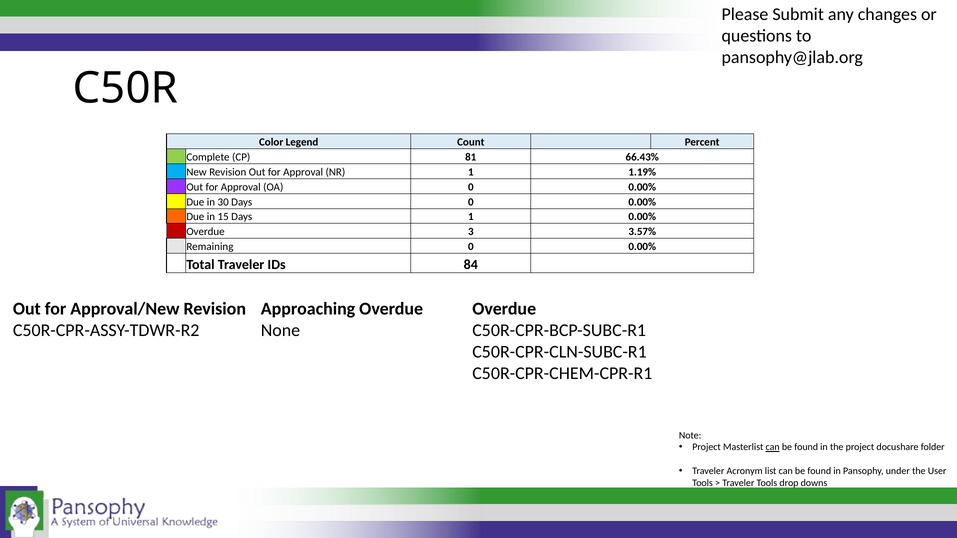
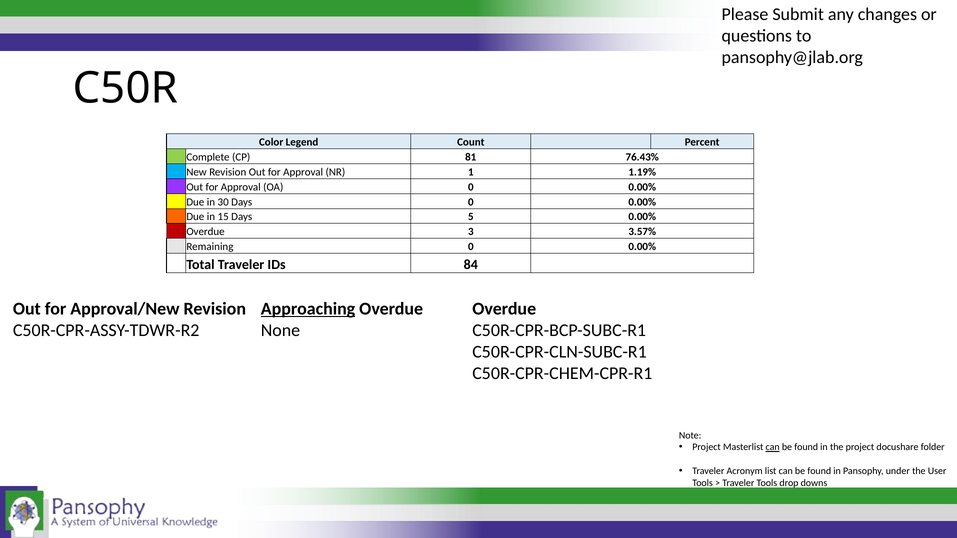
66.43%: 66.43% -> 76.43% (642, 157)
Days 1: 1 -> 5 (471, 217)
Approaching underline: none -> present (308, 309)
